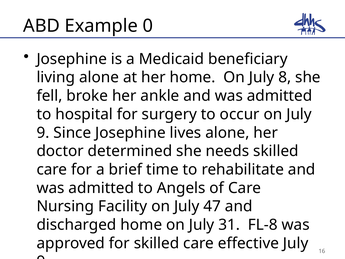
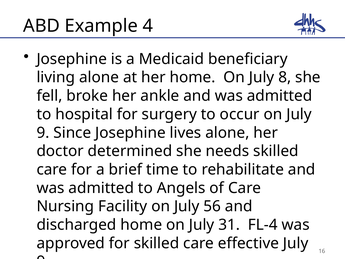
0: 0 -> 4 (148, 26)
47: 47 -> 56 (212, 206)
FL-8: FL-8 -> FL-4 (263, 225)
